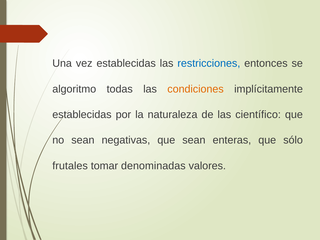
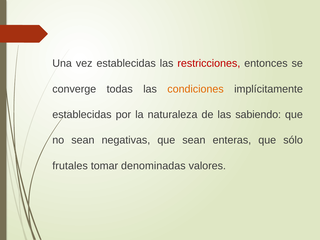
restricciones colour: blue -> red (209, 63)
algoritmo: algoritmo -> converge (74, 89)
científico: científico -> sabiendo (258, 115)
